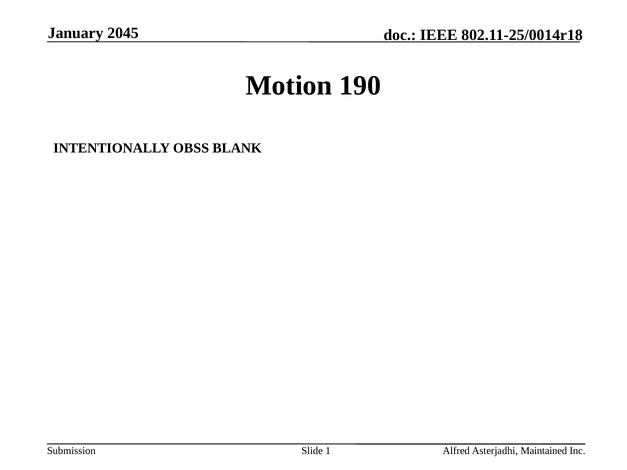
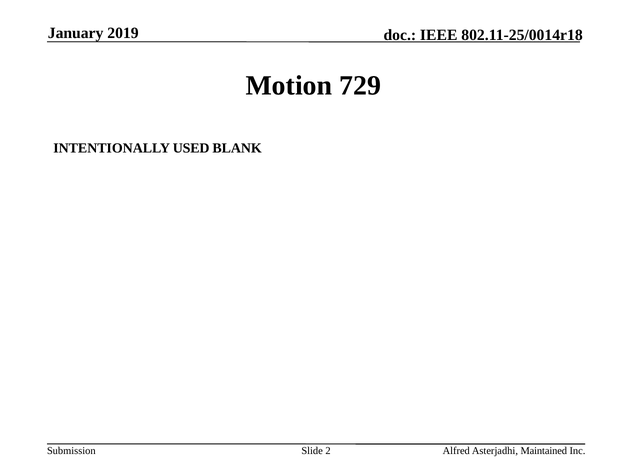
2045: 2045 -> 2019 (123, 33)
190: 190 -> 729 (360, 85)
OBSS: OBSS -> USED (191, 148)
1: 1 -> 2 (328, 451)
